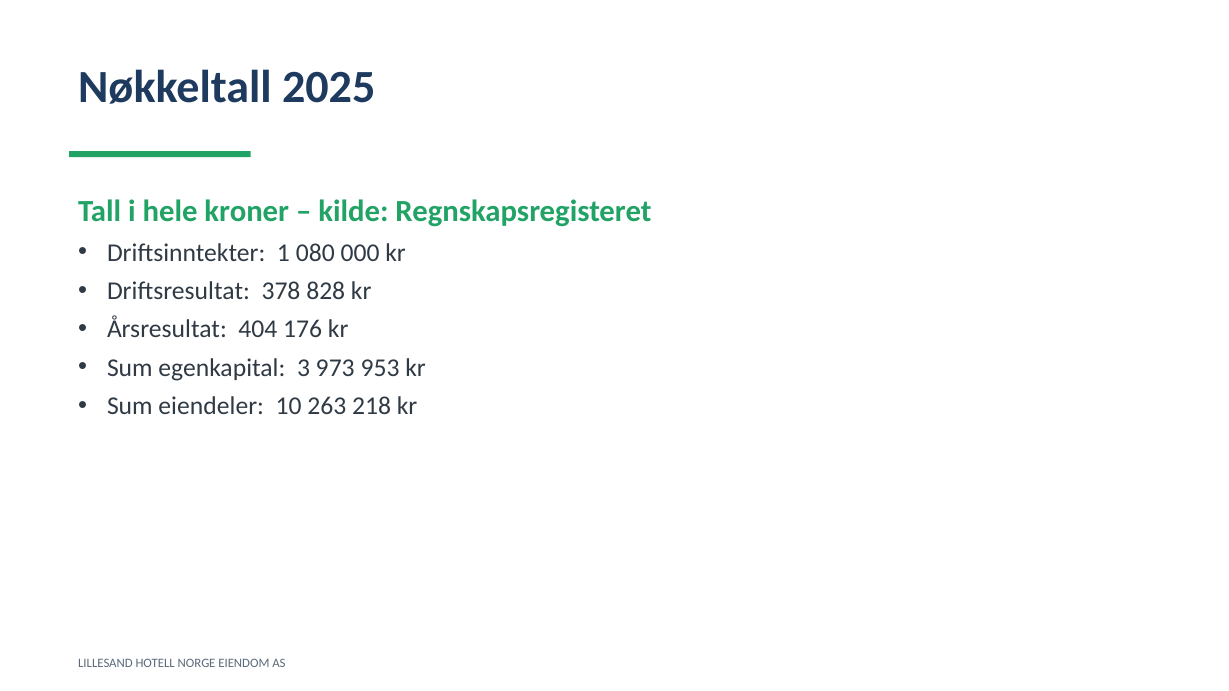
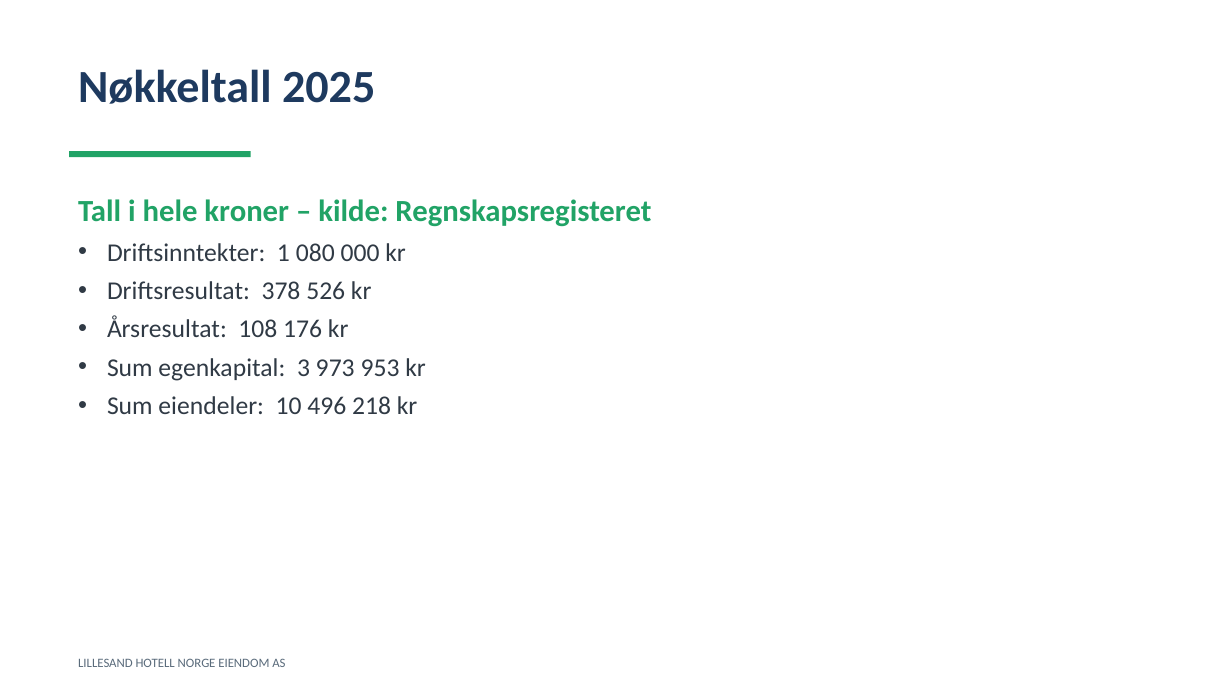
828: 828 -> 526 (326, 291)
404: 404 -> 108 (258, 330)
263: 263 -> 496 (327, 406)
